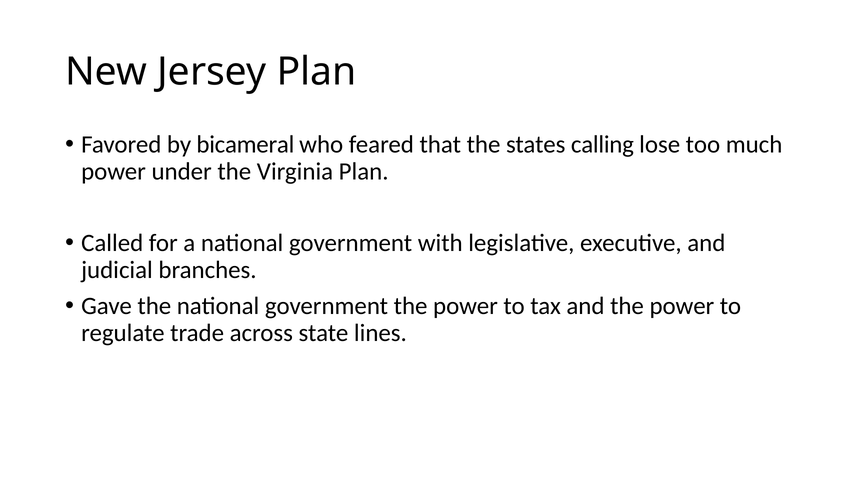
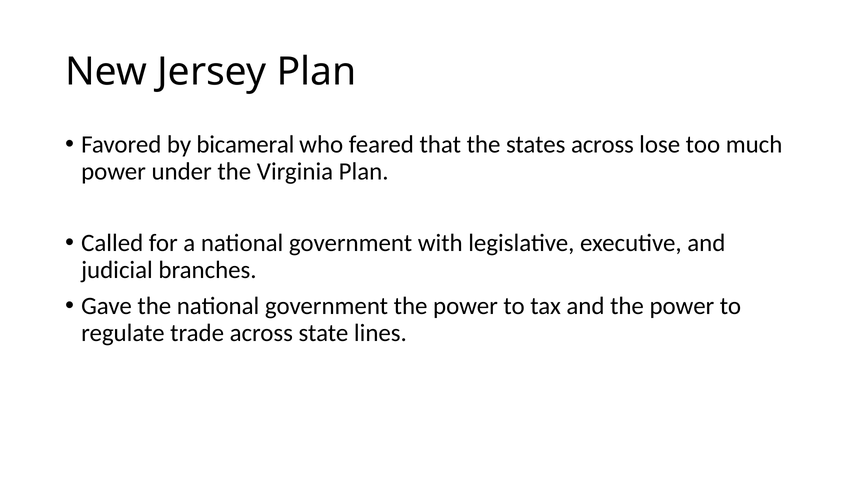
states calling: calling -> across (602, 145)
